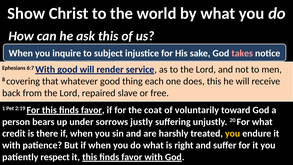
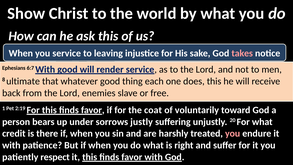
you inquire: inquire -> service (67, 53)
subject: subject -> leaving (108, 53)
covering: covering -> ultimate (23, 81)
repaired: repaired -> enemies (99, 93)
you colour: yellow -> pink (233, 133)
